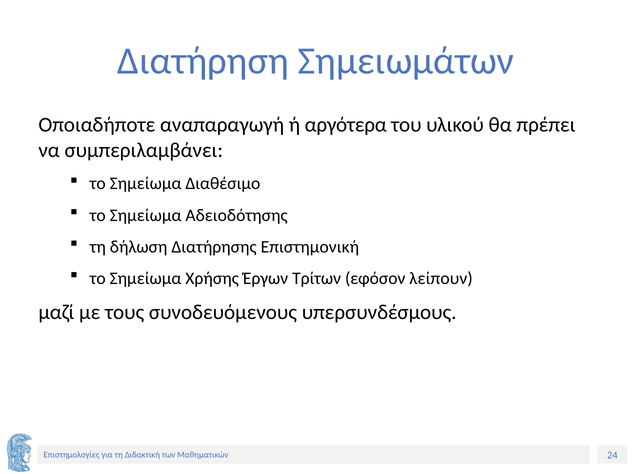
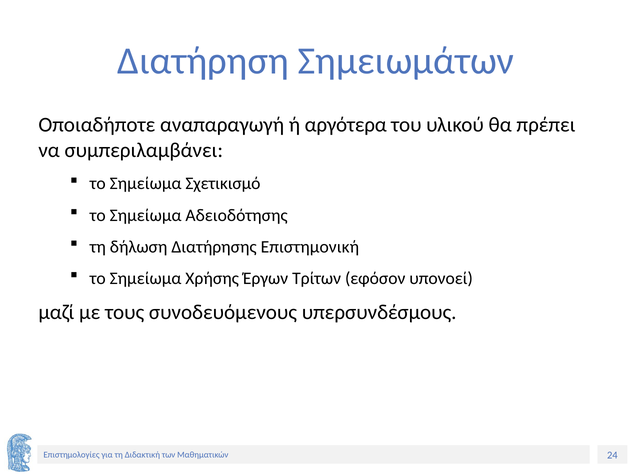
Διαθέσιμο: Διαθέσιμο -> Σχετικισμό (223, 184)
λείπουν: λείπουν -> υπονοεί (441, 279)
